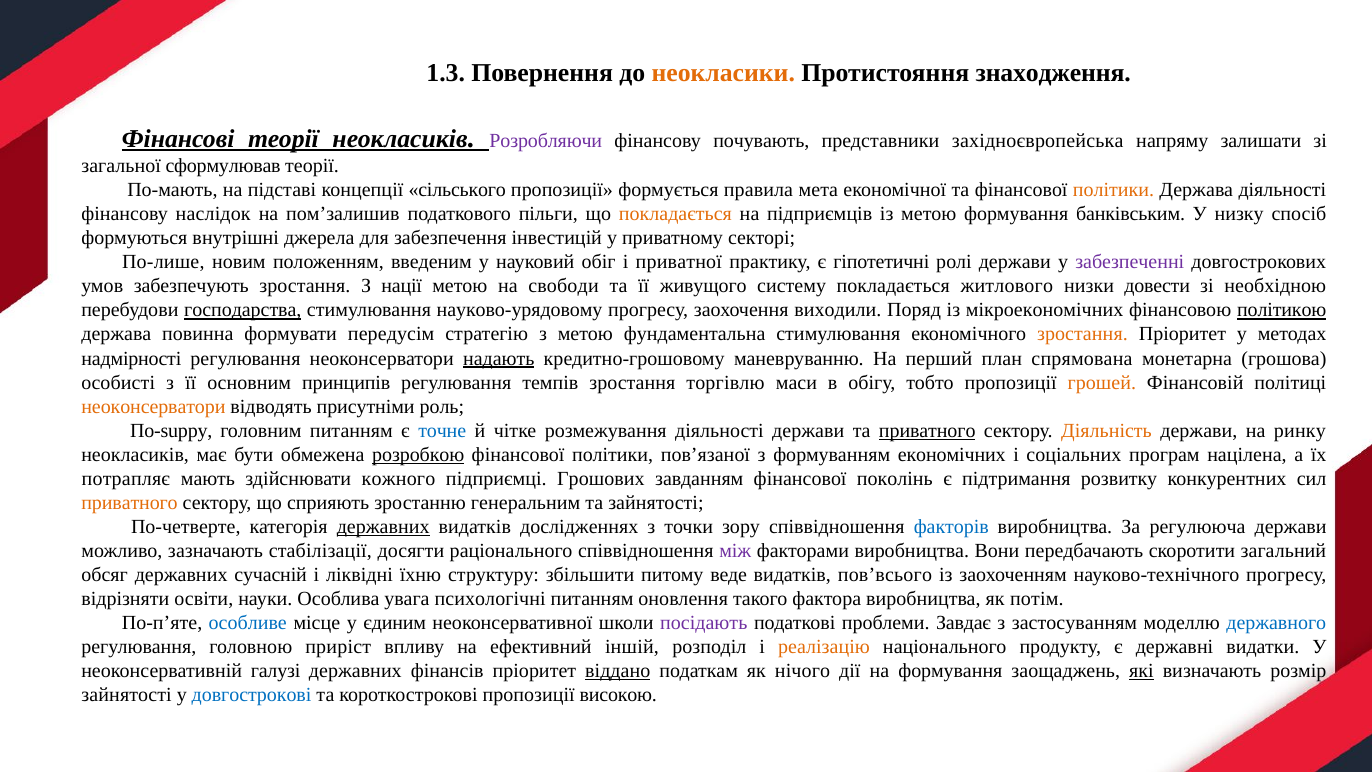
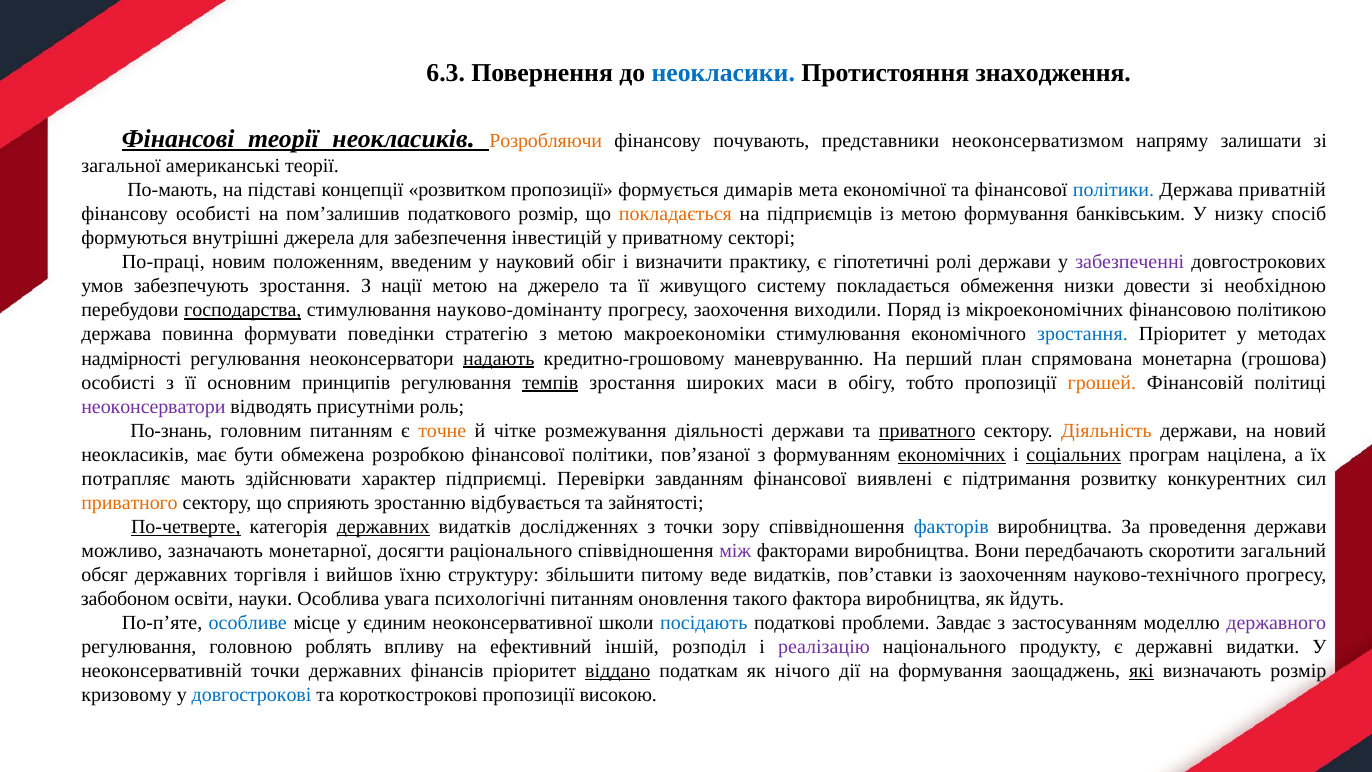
1.3: 1.3 -> 6.3 (446, 73)
неокласики colour: orange -> blue (723, 73)
Розробляючи colour: purple -> orange (546, 140)
західноєвропейська: західноєвропейська -> неоконсерватизмом (1038, 140)
сформулював: сформулював -> американські (223, 166)
сільського: сільського -> розвитком (457, 190)
правила: правила -> димарів (758, 190)
політики colour: orange -> blue (1113, 190)
Держава діяльності: діяльності -> приватній (1282, 190)
фінансову наслідок: наслідок -> особисті (213, 214)
податкового пільги: пільги -> розмір (548, 214)
По-лише: По-лише -> По-праці (163, 262)
приватної: приватної -> визначити (679, 262)
свободи: свободи -> джерело (564, 286)
житлового: житлового -> обмеження (1007, 286)
науково-урядовому: науково-урядовому -> науково-домінанту (519, 310)
політикою underline: present -> none (1282, 310)
передусім: передусім -> поведінки (391, 334)
фундаментальна: фундаментальна -> макроекономіки (695, 334)
зростання colour: orange -> blue (1082, 334)
темпів underline: none -> present (550, 382)
торгівлю: торгівлю -> широких (725, 382)
неоконсерватори colour: orange -> purple (153, 406)
По-suppy: По-suppy -> По-знань (171, 430)
точне colour: blue -> orange (442, 430)
ринку: ринку -> новий (1300, 430)
розробкою underline: present -> none (418, 454)
економічних underline: none -> present (952, 454)
соціальних underline: none -> present (1074, 454)
кожного: кожного -> характер (399, 478)
Грошових: Грошових -> Перевірки (601, 478)
поколінь: поколінь -> виявлені (895, 478)
генеральним: генеральним -> відбувається (526, 502)
По-четверте underline: none -> present (186, 526)
регулююча: регулююча -> проведення (1198, 526)
стабілізації: стабілізації -> монетарної (320, 550)
сучасній: сучасній -> торгівля (270, 574)
ліквідні: ліквідні -> вийшов (359, 574)
пов’всього: пов’всього -> пов’ставки (885, 574)
відрізняти: відрізняти -> забобоном (125, 599)
потім: потім -> йдуть (1037, 599)
посідають colour: purple -> blue (704, 623)
державного colour: blue -> purple (1276, 623)
приріст: приріст -> роблять (338, 647)
реалізацію colour: orange -> purple (824, 647)
неоконсервативній галузі: галузі -> точки (276, 671)
зайнятості: зайнятості -> кризовому (127, 695)
